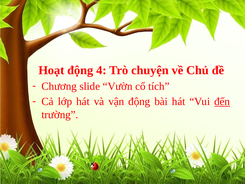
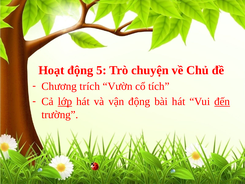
4: 4 -> 5 (101, 70)
slide: slide -> trích (90, 86)
lớp underline: none -> present (65, 101)
